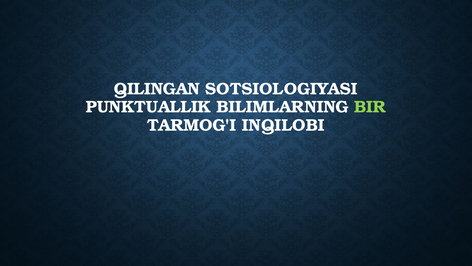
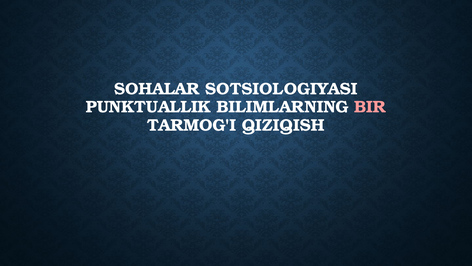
QILINGAN: QILINGAN -> SOHALAR (157, 89)
BIR colour: light green -> pink (370, 107)
INQILOBI: INQILOBI -> QIZIQISH (283, 125)
